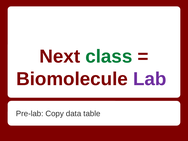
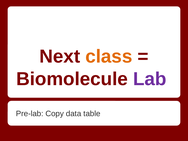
class colour: green -> orange (109, 56)
